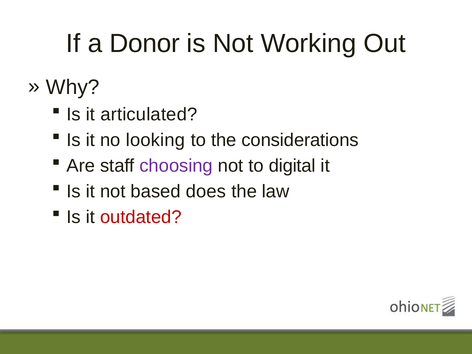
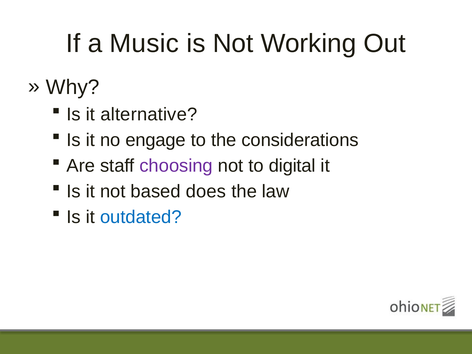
Donor: Donor -> Music (144, 43)
articulated: articulated -> alternative (149, 114)
looking: looking -> engage (156, 140)
outdated colour: red -> blue (141, 217)
